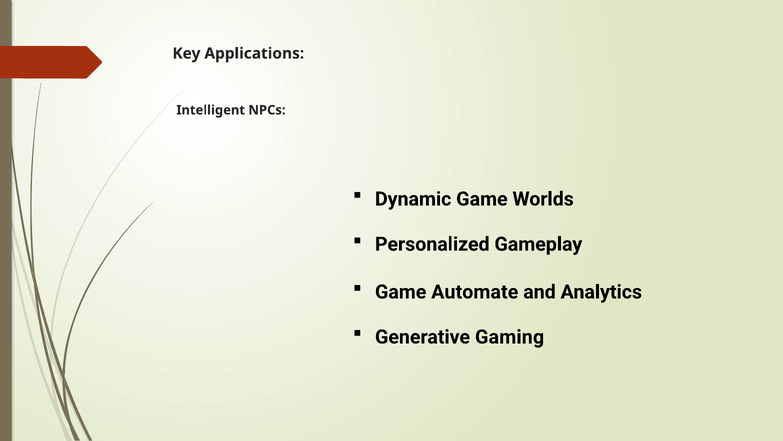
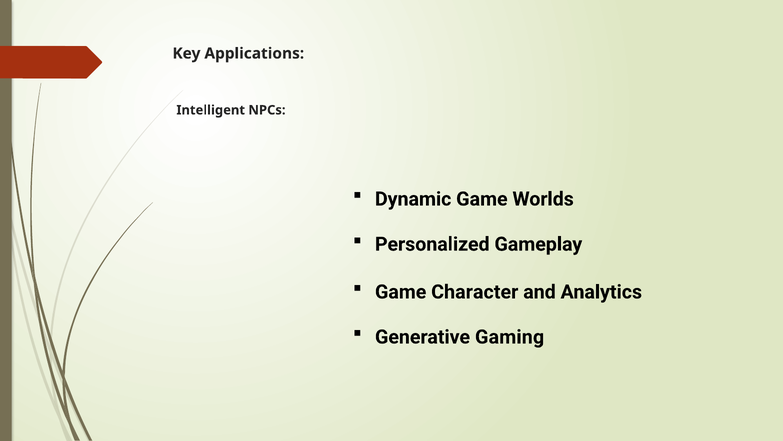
Automate: Automate -> Character (475, 292)
